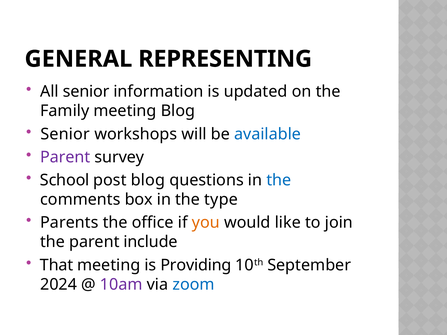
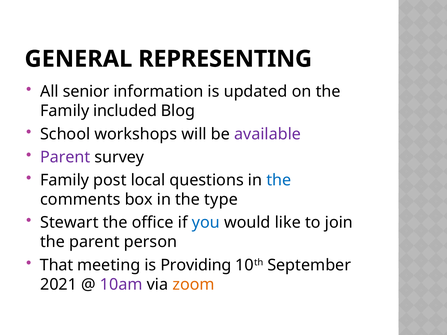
Family meeting: meeting -> included (125, 111)
Senior: Senior -> School (65, 134)
available colour: blue -> purple (268, 134)
School: School -> Family (65, 180)
post blog: blog -> local (148, 180)
Parents: Parents -> Stewart (69, 223)
you colour: orange -> blue (206, 223)
include: include -> person (150, 242)
2024: 2024 -> 2021 (59, 285)
zoom colour: blue -> orange (194, 285)
